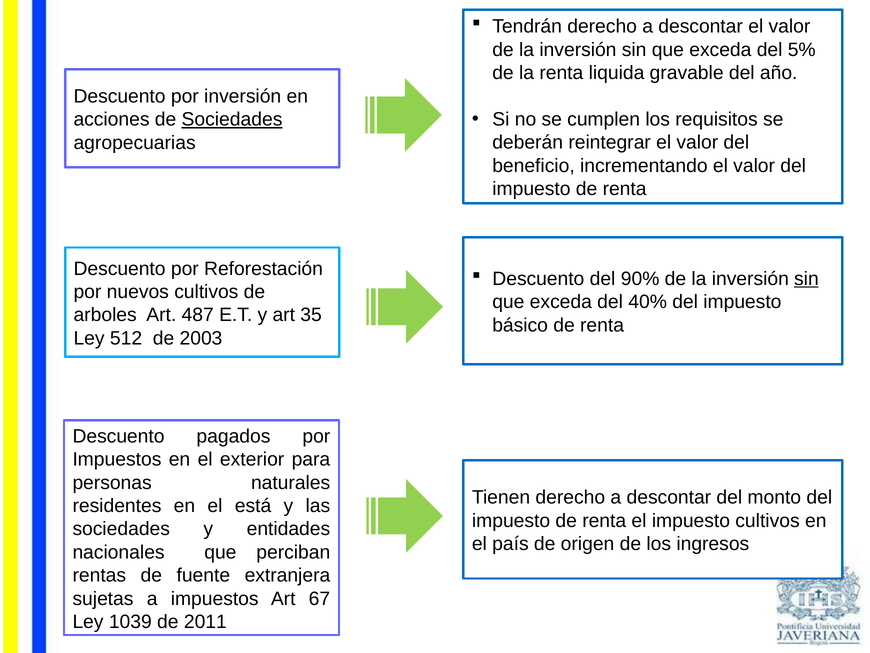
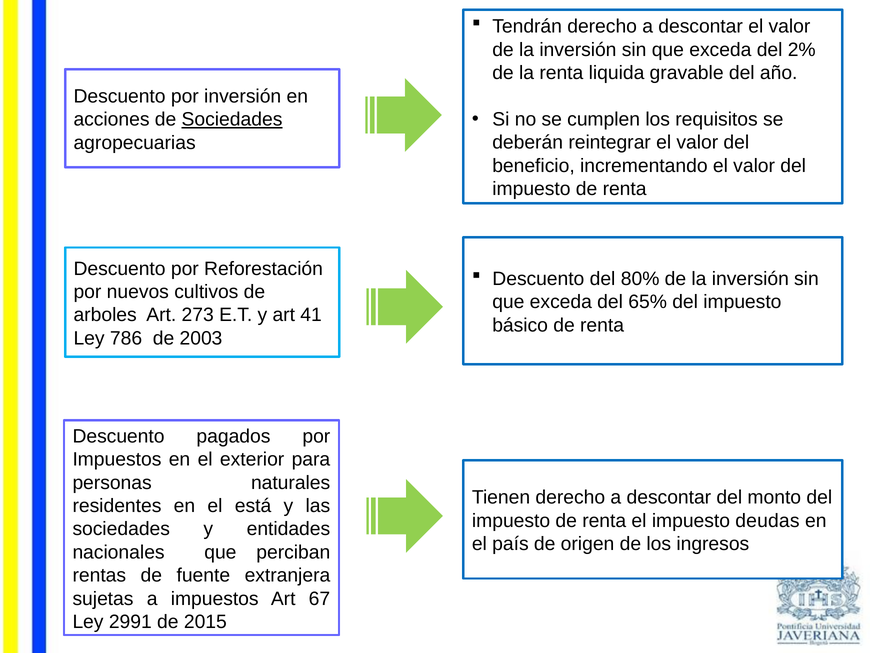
5%: 5% -> 2% (802, 50)
90%: 90% -> 80% (640, 279)
sin underline: present -> none (806, 279)
40%: 40% -> 65% (648, 302)
487: 487 -> 273 (198, 315)
35: 35 -> 41 (311, 315)
512: 512 -> 786 (126, 338)
impuesto cultivos: cultivos -> deudas (767, 520)
1039: 1039 -> 2991 (130, 621)
2011: 2011 -> 2015 (205, 621)
